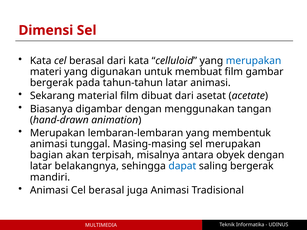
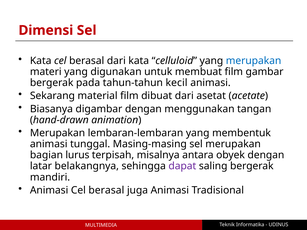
tahun-tahun latar: latar -> kecil (177, 83)
akan: akan -> lurus (77, 155)
dapat colour: blue -> purple (182, 166)
